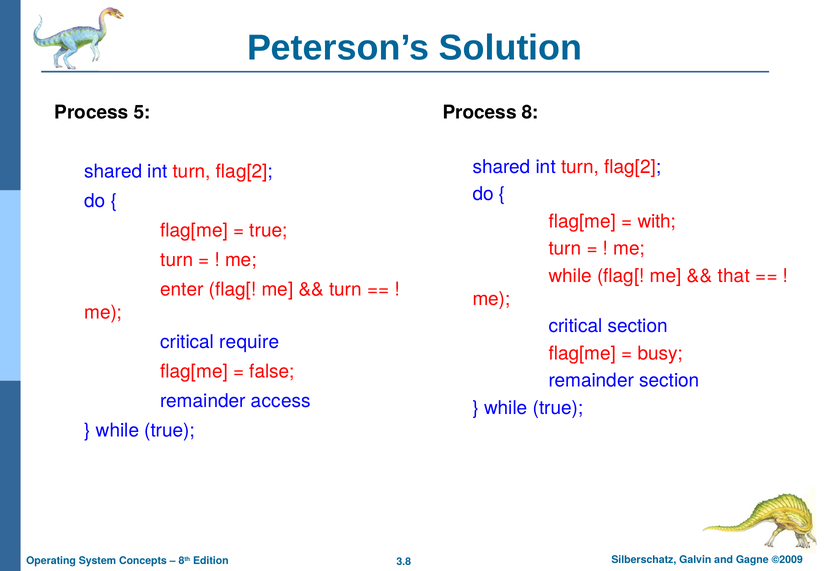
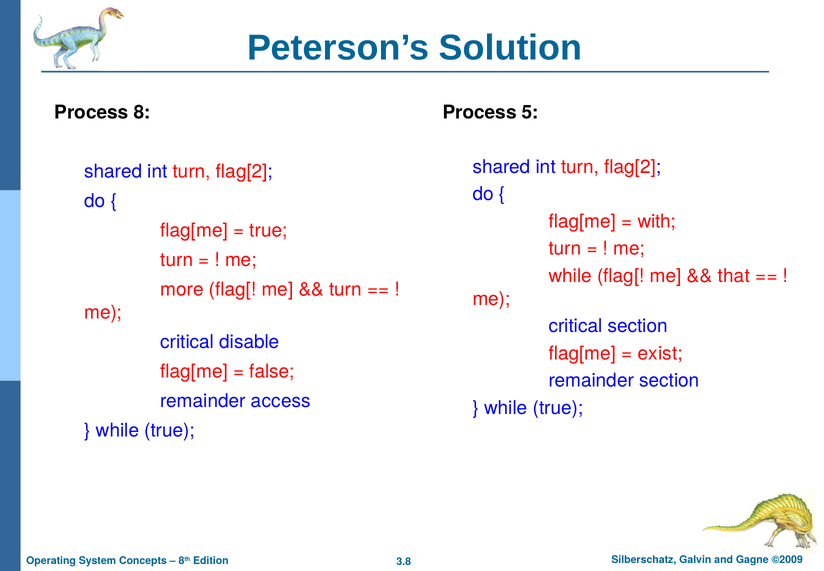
8: 8 -> 5 (530, 112)
5: 5 -> 8 (142, 112)
enter: enter -> more (182, 289)
require: require -> disable (249, 342)
busy: busy -> exist (660, 353)
